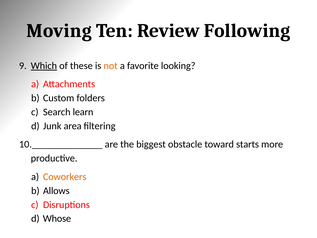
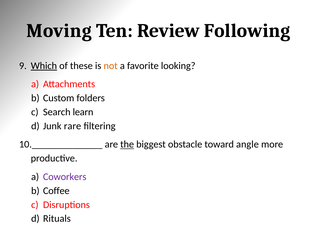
area: area -> rare (73, 126)
the underline: none -> present (127, 144)
starts: starts -> angle (247, 144)
Coworkers colour: orange -> purple (65, 177)
Allows: Allows -> Coffee (56, 190)
Whose: Whose -> Rituals (57, 218)
